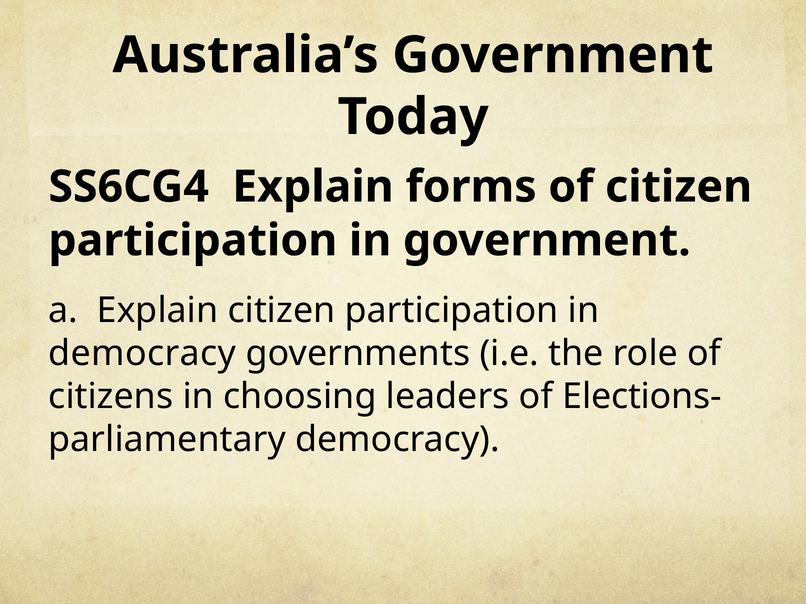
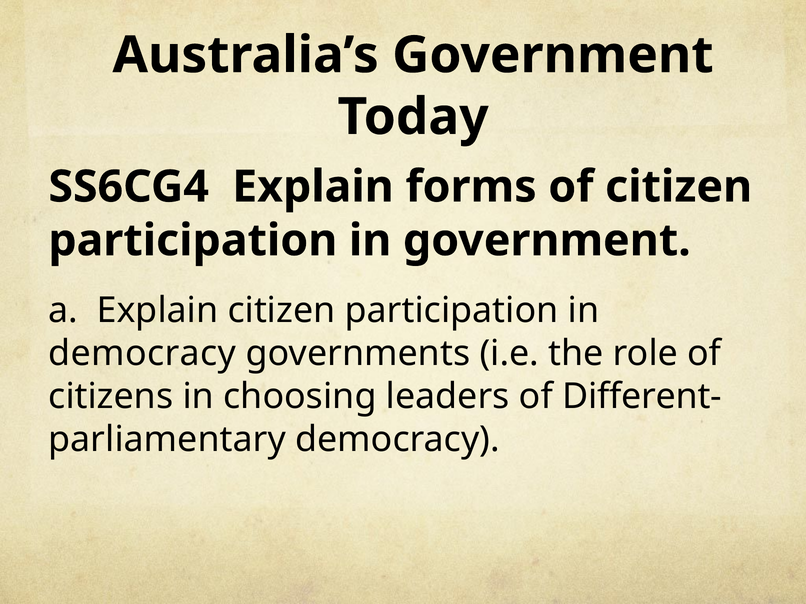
Elections-: Elections- -> Different- (642, 397)
